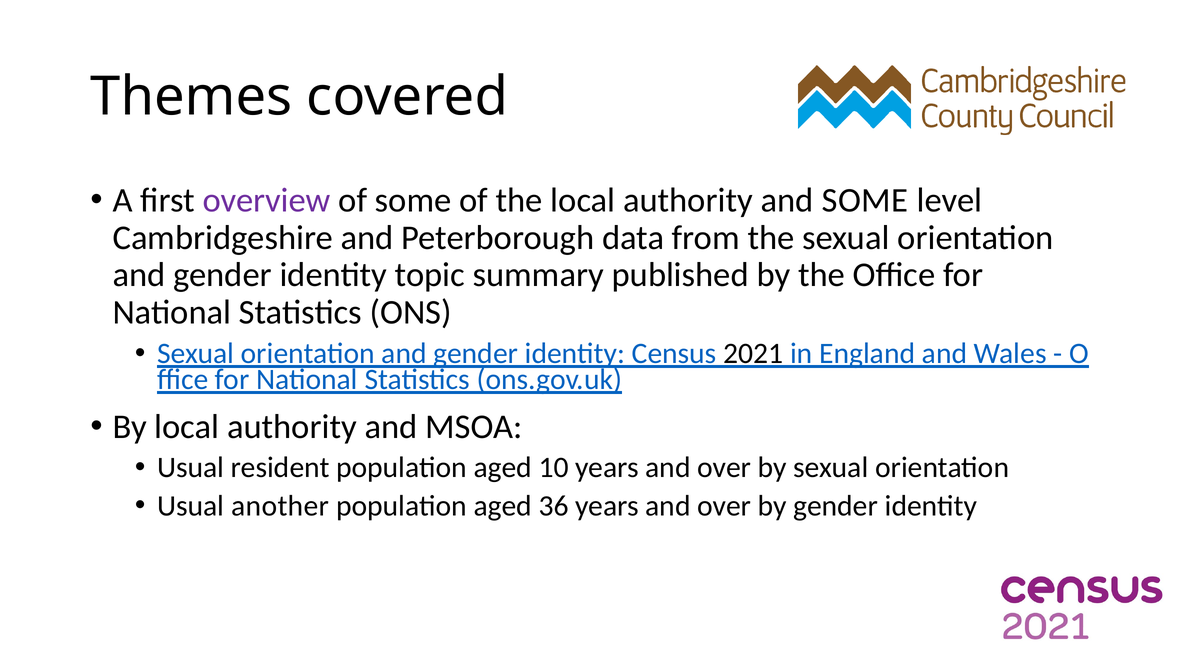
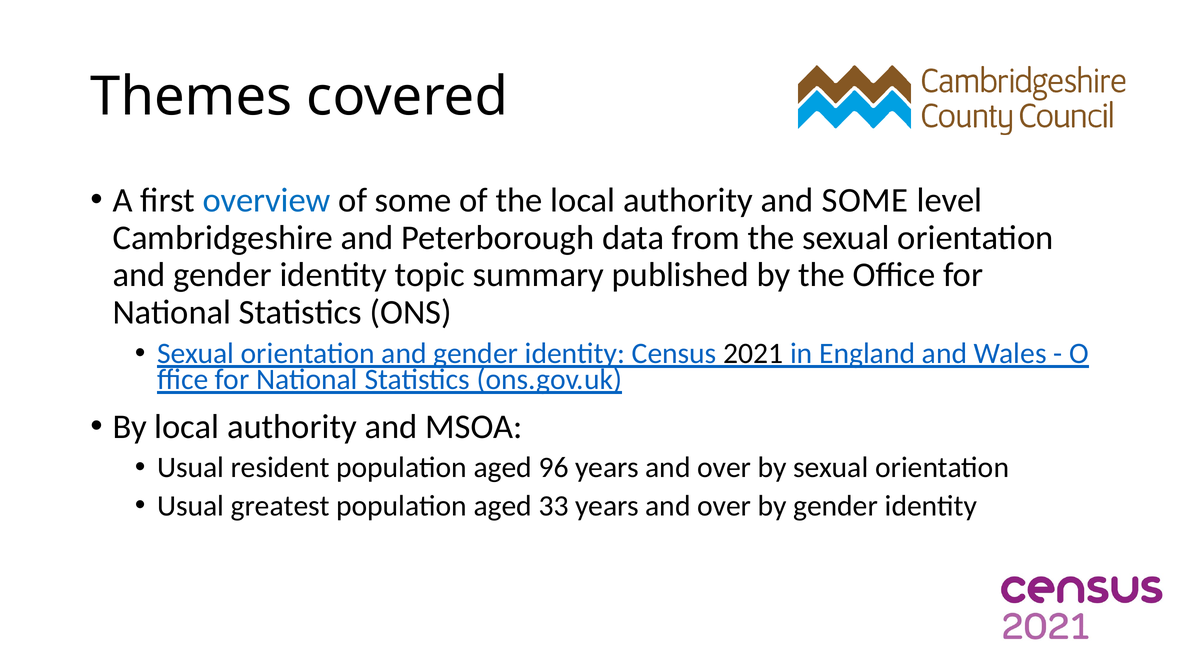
overview colour: purple -> blue (267, 200)
10: 10 -> 96 (554, 468)
another: another -> greatest (280, 506)
36: 36 -> 33 (554, 506)
